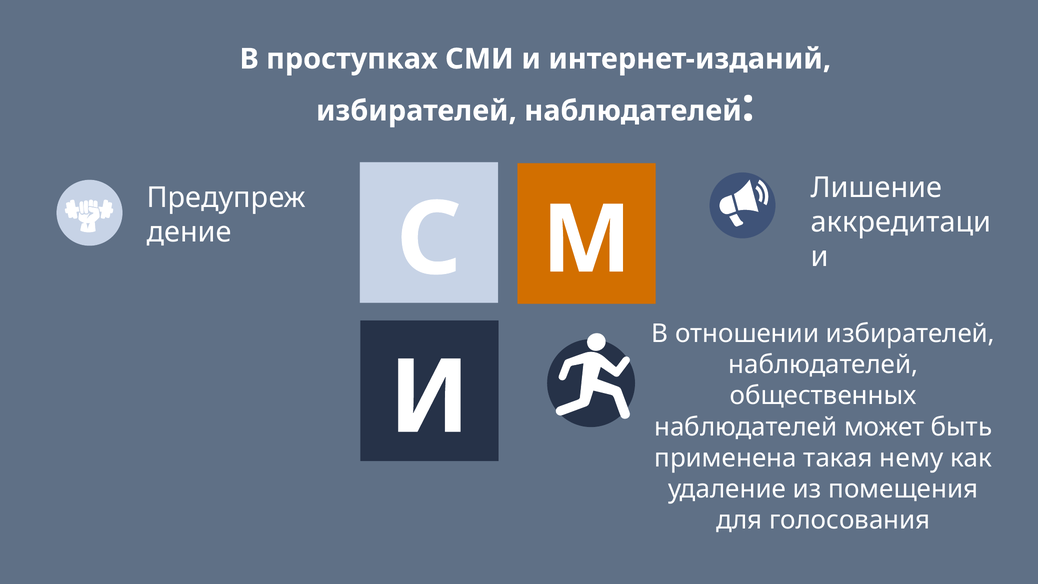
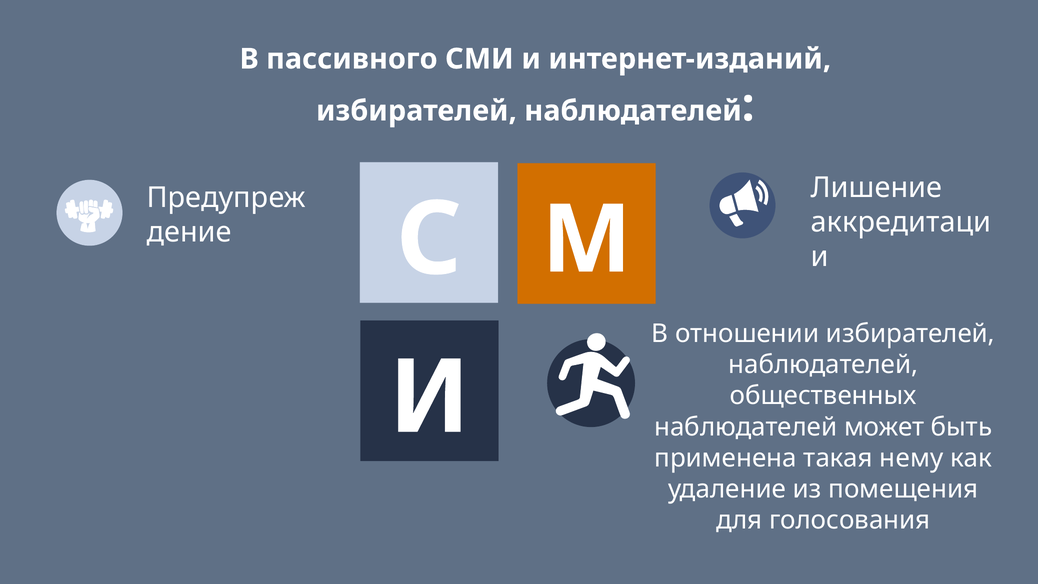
проступках: проступках -> пассивного (352, 59)
